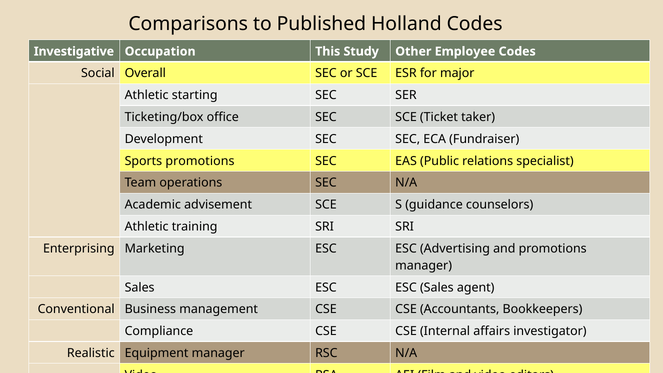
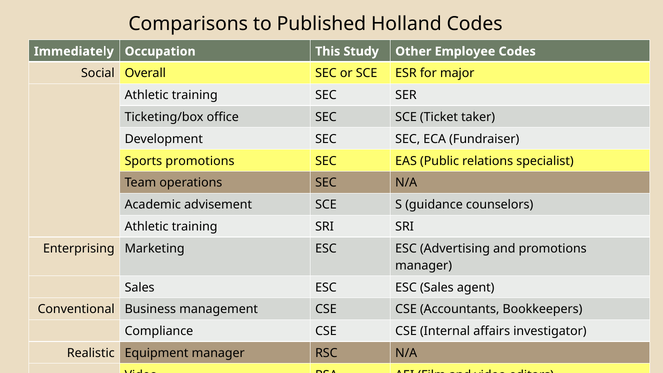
Investigative: Investigative -> Immediately (74, 51)
starting: starting -> training (195, 95)
